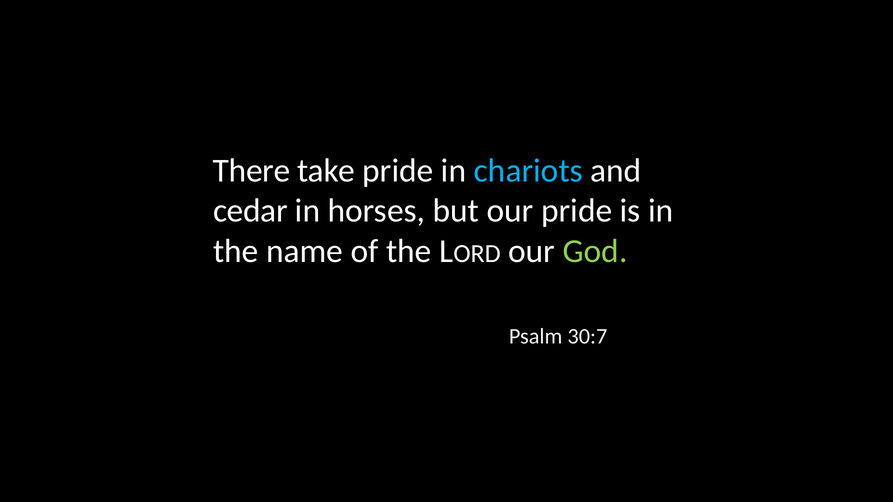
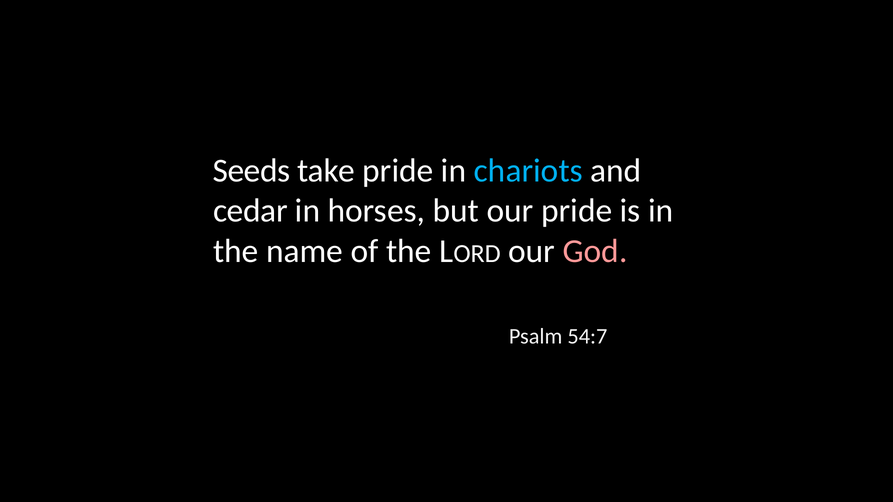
There: There -> Seeds (252, 171)
God colour: light green -> pink (595, 251)
30:7: 30:7 -> 54:7 (587, 336)
